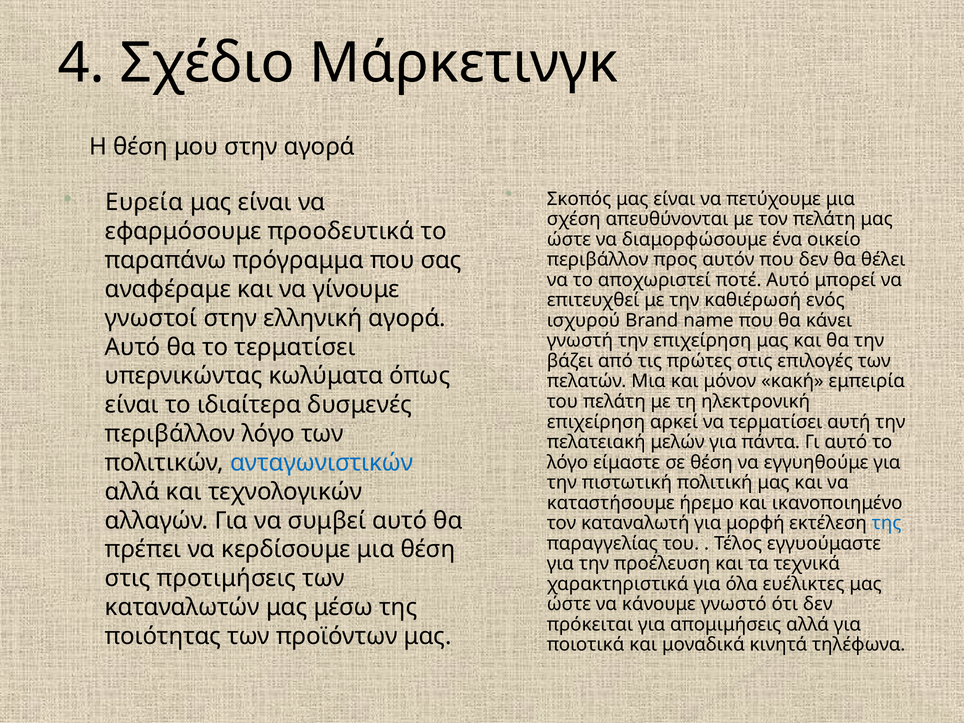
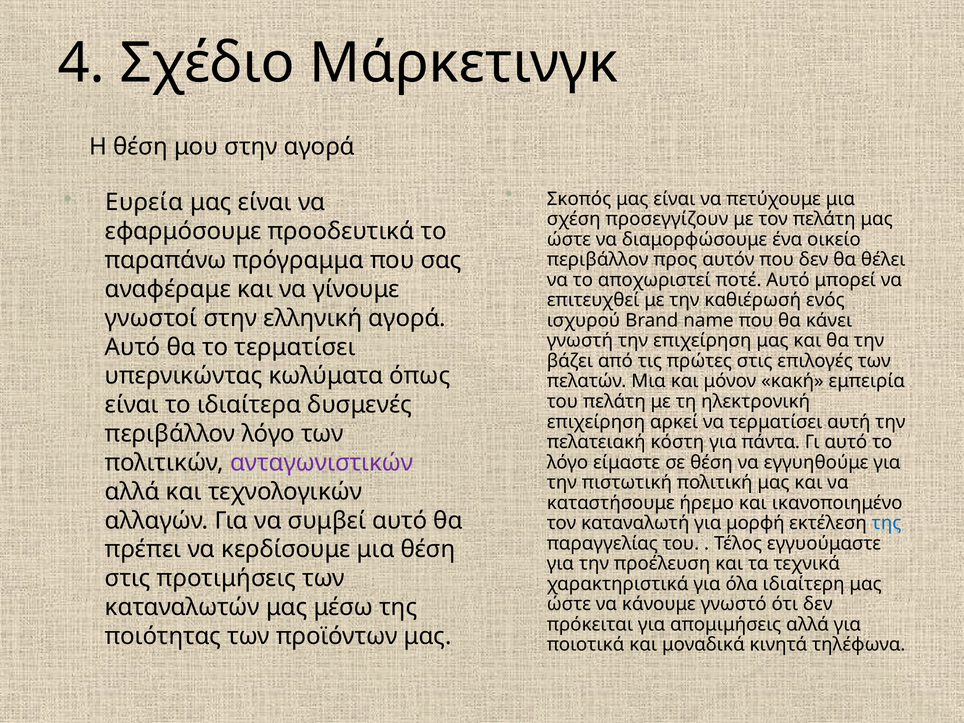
απευθύνονται: απευθύνονται -> προσεγγίζουν (667, 219)
μελών: μελών -> κόστη (677, 442)
ανταγωνιστικών colour: blue -> purple (322, 463)
ευέλικτες: ευέλικτες -> ιδιαίτερη (804, 584)
